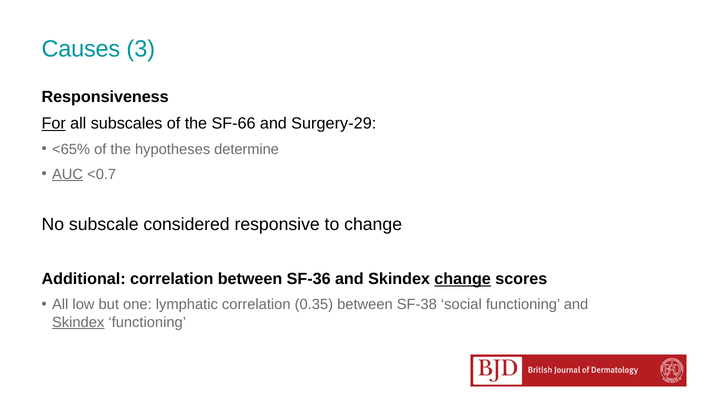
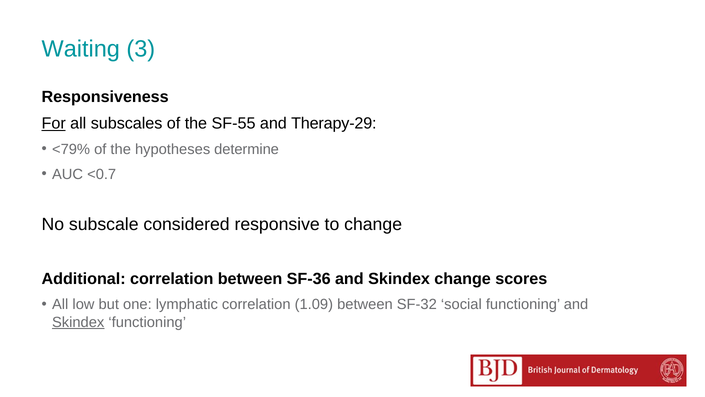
Causes: Causes -> Waiting (81, 49)
SF-66: SF-66 -> SF-55 (234, 123)
Surgery-29: Surgery-29 -> Therapy-29 (334, 123)
<65%: <65% -> <79% (71, 149)
AUC underline: present -> none (68, 174)
change underline: present -> none (463, 279)
0.35: 0.35 -> 1.09 (314, 304)
SF-38: SF-38 -> SF-32 (417, 304)
